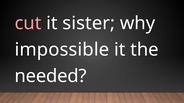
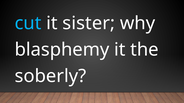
cut colour: pink -> light blue (28, 23)
impossible: impossible -> blasphemy (62, 50)
needed: needed -> soberly (50, 76)
